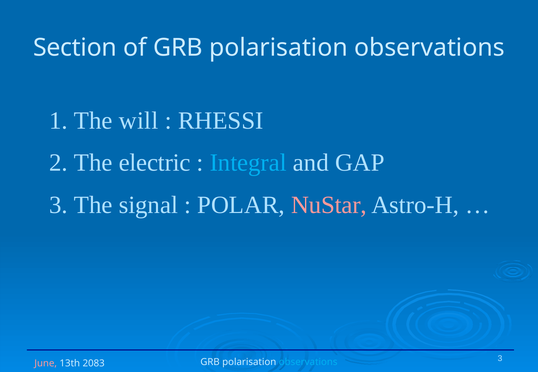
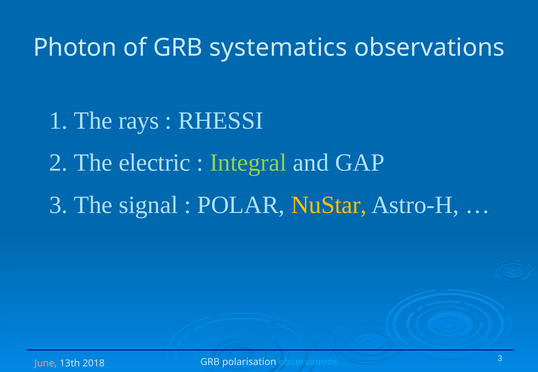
Section: Section -> Photon (75, 48)
of GRB polarisation: polarisation -> systematics (278, 48)
will: will -> rays (139, 121)
Integral colour: light blue -> light green (248, 163)
NuStar colour: pink -> yellow (329, 205)
2083: 2083 -> 2018 (94, 364)
